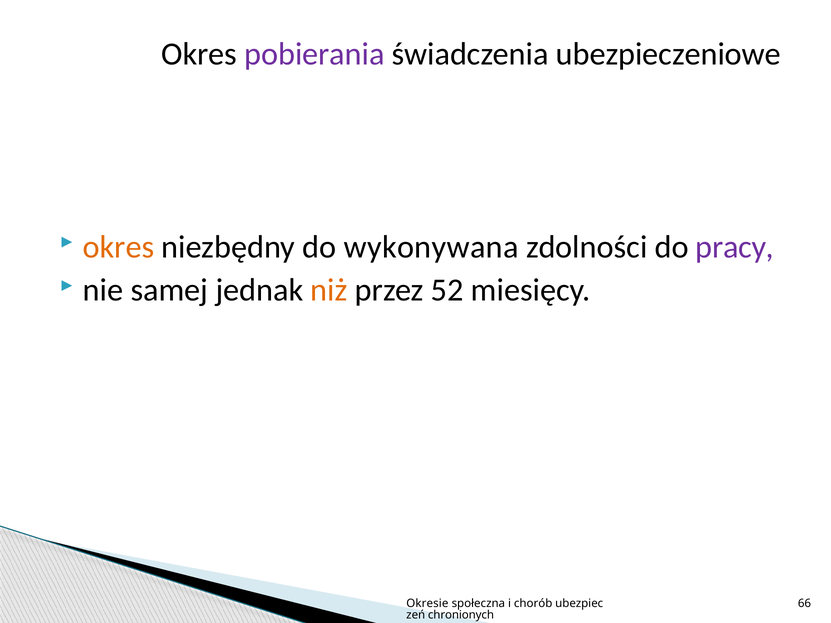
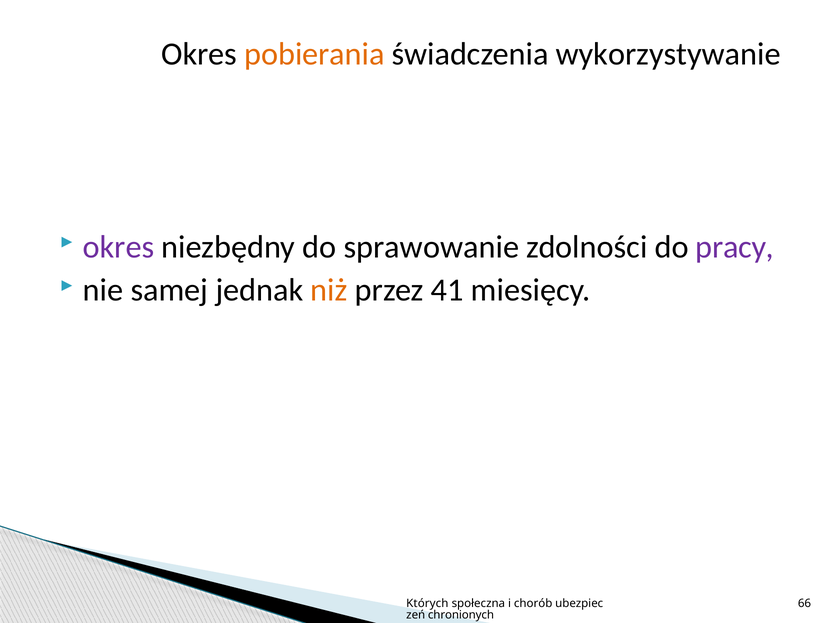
pobierania colour: purple -> orange (314, 54)
ubezpieczeniowe: ubezpieczeniowe -> wykorzystywanie (668, 54)
okres colour: orange -> purple (119, 247)
wykonywana: wykonywana -> sprawowanie (431, 247)
52: 52 -> 41 (447, 290)
Okresie: Okresie -> Których (427, 604)
